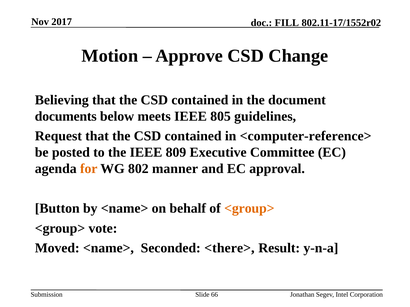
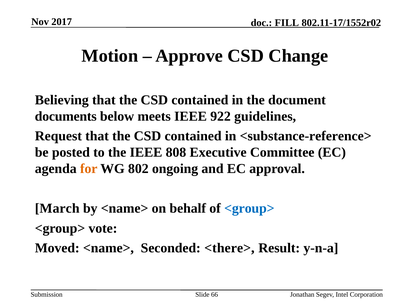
805: 805 -> 922 (221, 116)
<computer-reference>: <computer-reference> -> <substance-reference> (306, 136)
809: 809 -> 808 (176, 153)
manner: manner -> ongoing (175, 169)
Button: Button -> March (57, 209)
<group> colour: orange -> blue (249, 209)
